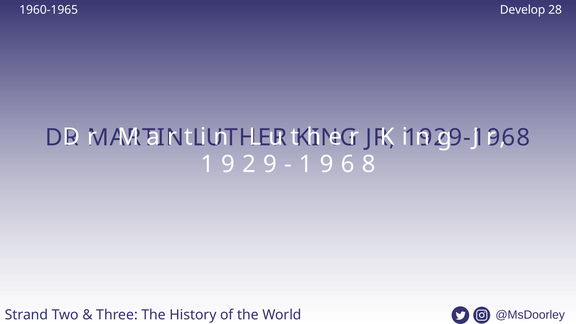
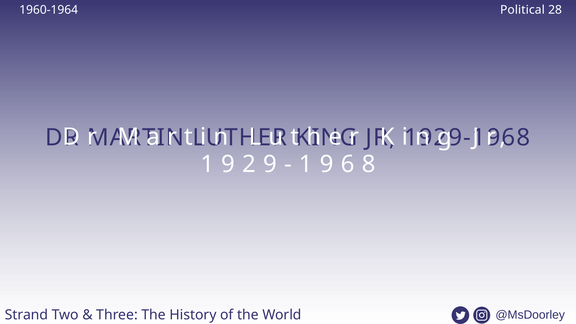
1960-1965: 1960-1965 -> 1960-1964 (49, 10)
Develop: Develop -> Political (522, 10)
